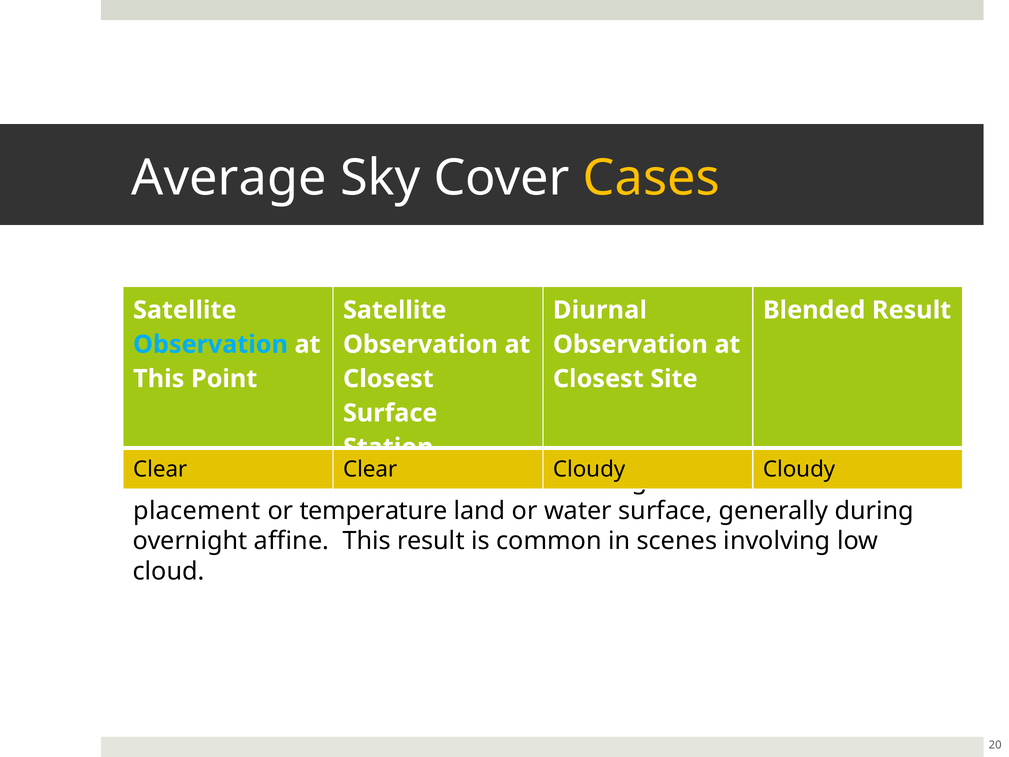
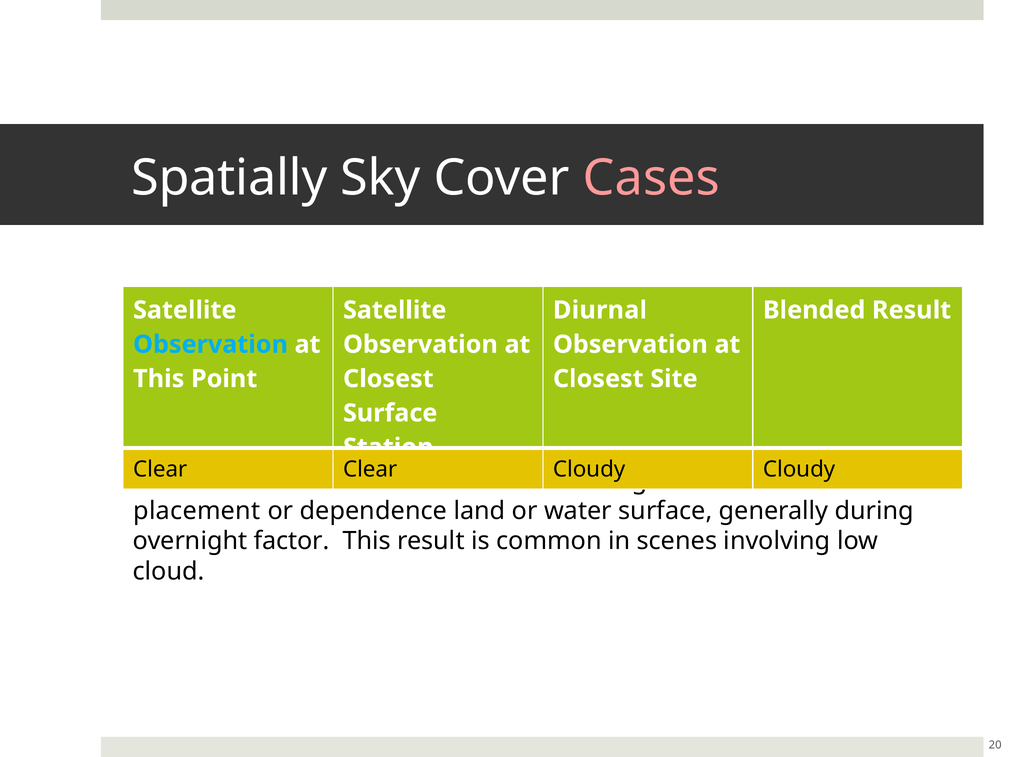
Average: Average -> Spatially (229, 178)
Cases colour: yellow -> pink (651, 178)
temperature: temperature -> dependence (373, 511)
affine: affine -> factor (292, 541)
